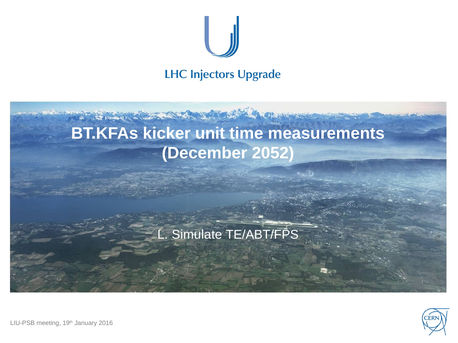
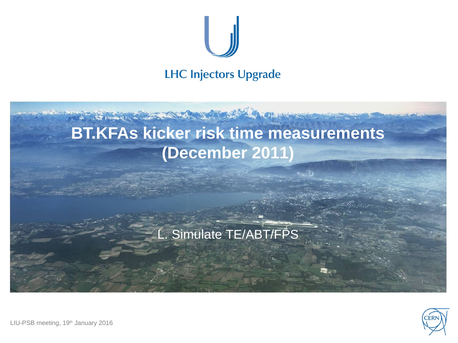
unit: unit -> risk (210, 133)
2052: 2052 -> 2011 (273, 153)
